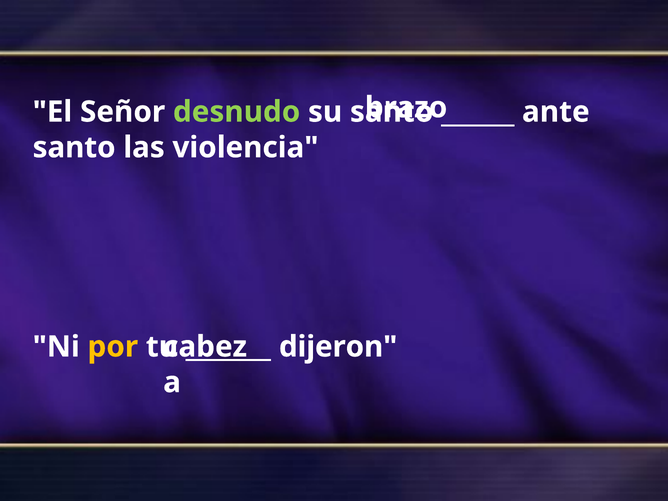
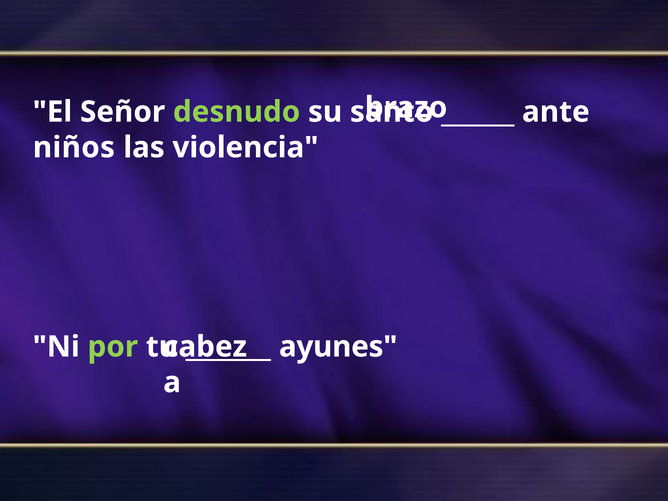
santo: santo -> niños (74, 147)
por colour: yellow -> light green (113, 347)
dijeron: dijeron -> ayunes (338, 347)
